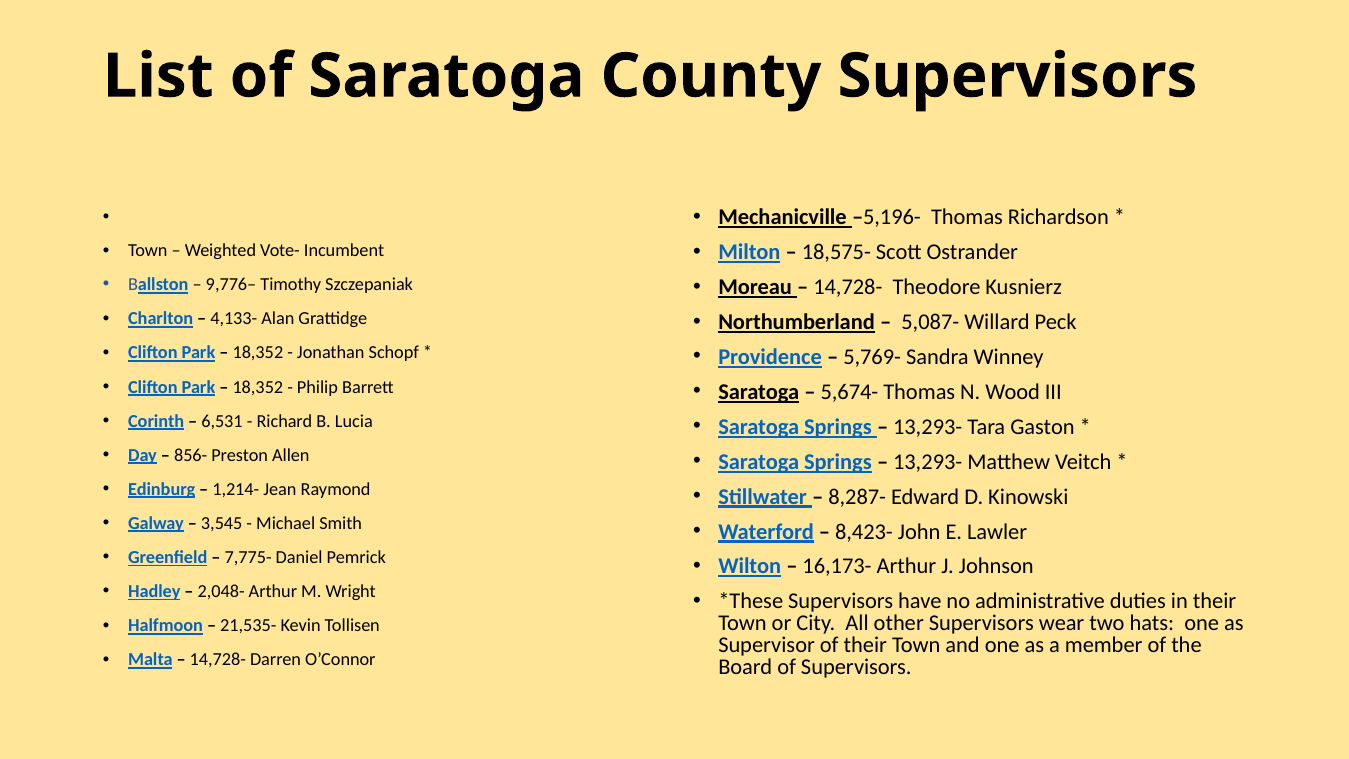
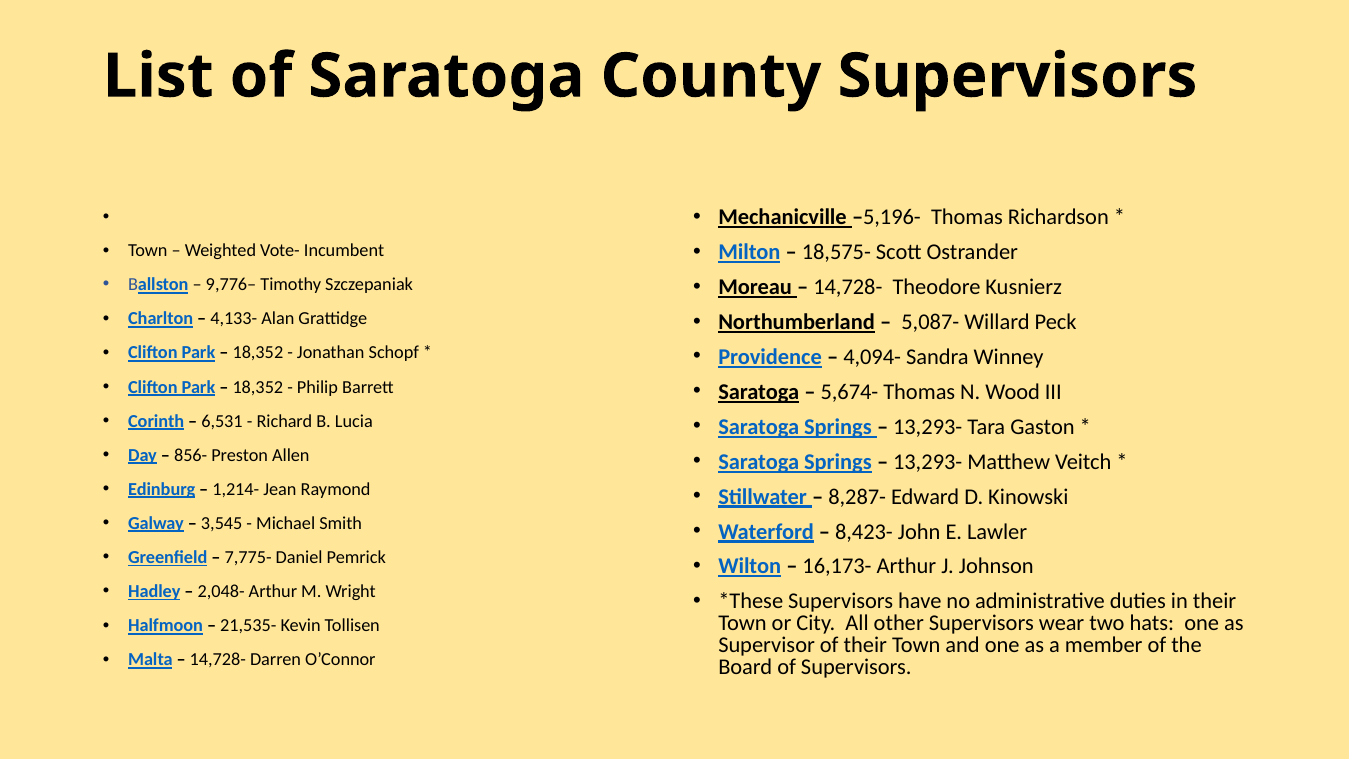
5,769-: 5,769- -> 4,094- (872, 357)
